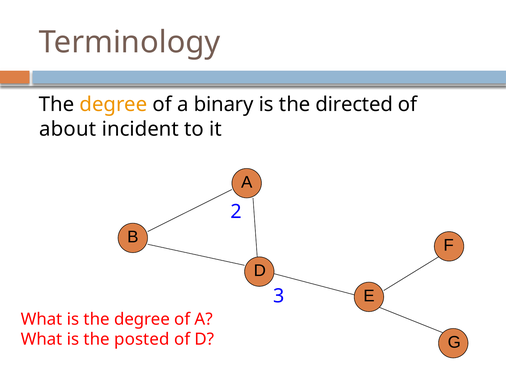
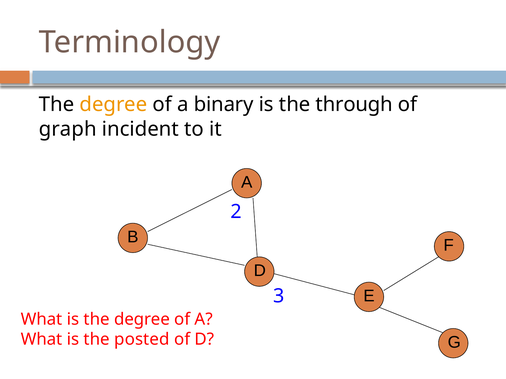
directed: directed -> through (354, 105)
about: about -> graph (68, 129)
